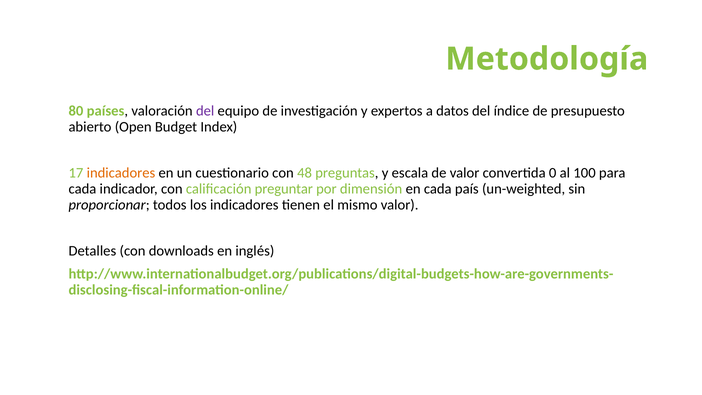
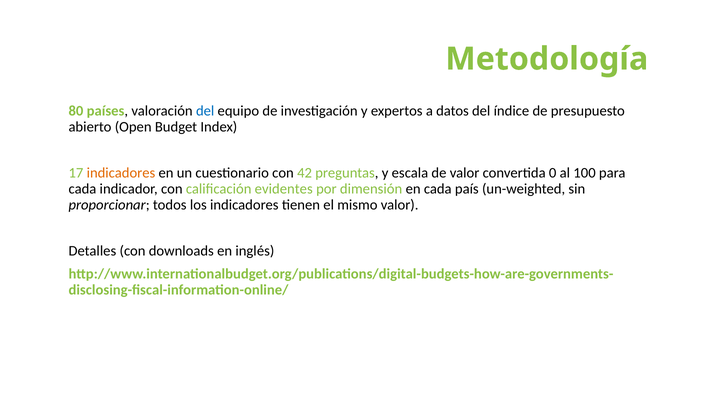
del colour: purple -> blue (205, 111)
48: 48 -> 42 (305, 173)
preguntar: preguntar -> evidentes (284, 189)
